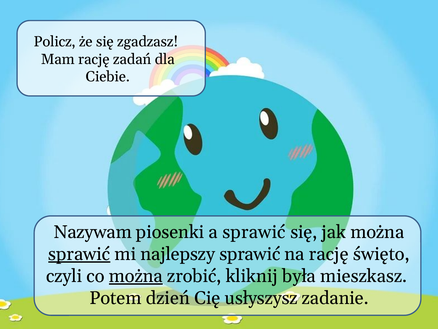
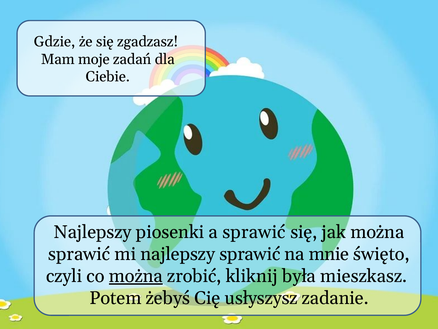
Policz: Policz -> Gdzie (54, 42)
Mam rację: rację -> moje (94, 59)
Nazywam: Nazywam -> Najlepszy (93, 232)
sprawić underline: present -> none (79, 254)
na rację: rację -> mnie (329, 254)
dzień: dzień -> żebyś (168, 298)
